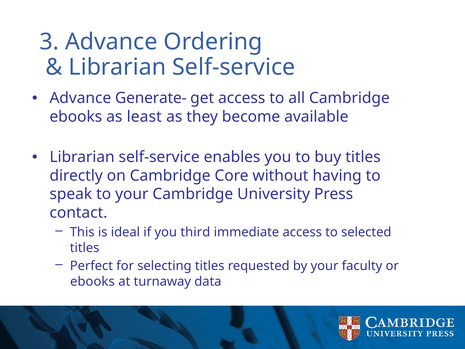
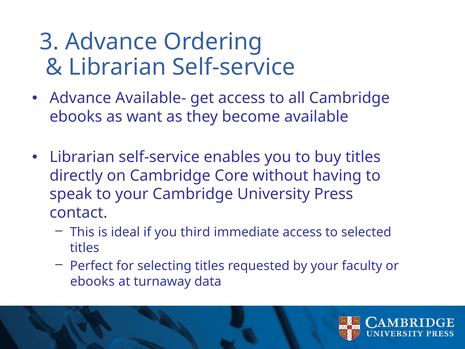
Generate-: Generate- -> Available- (151, 98)
least: least -> want (144, 117)
